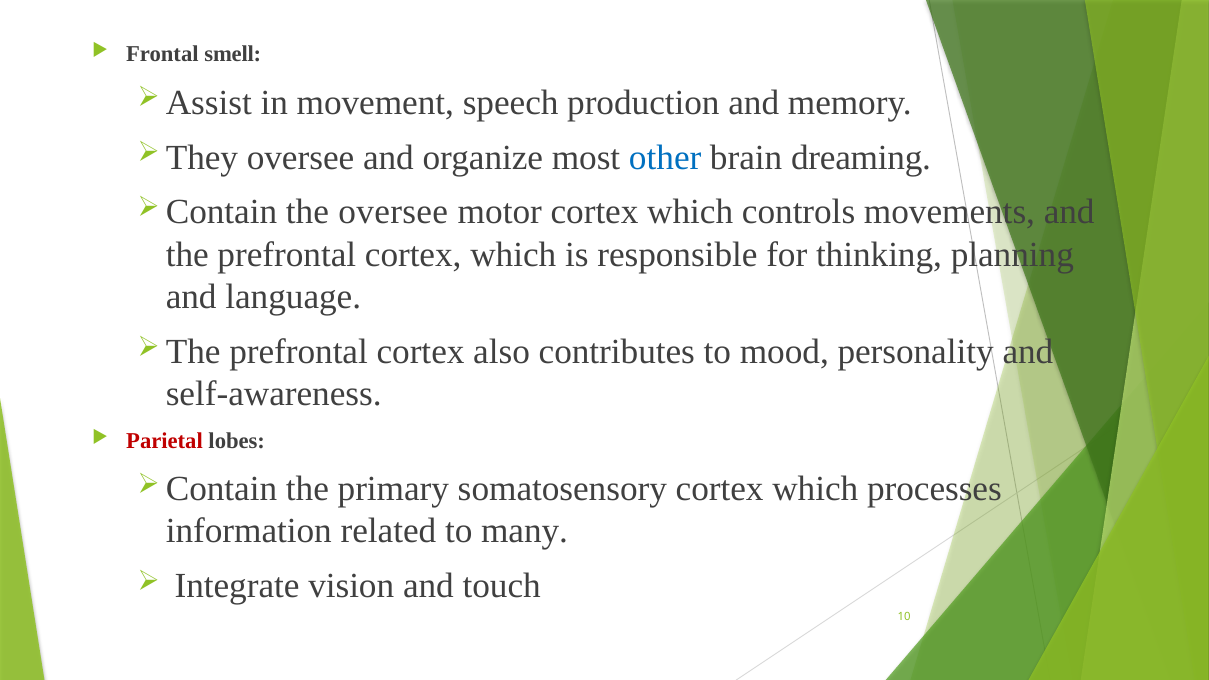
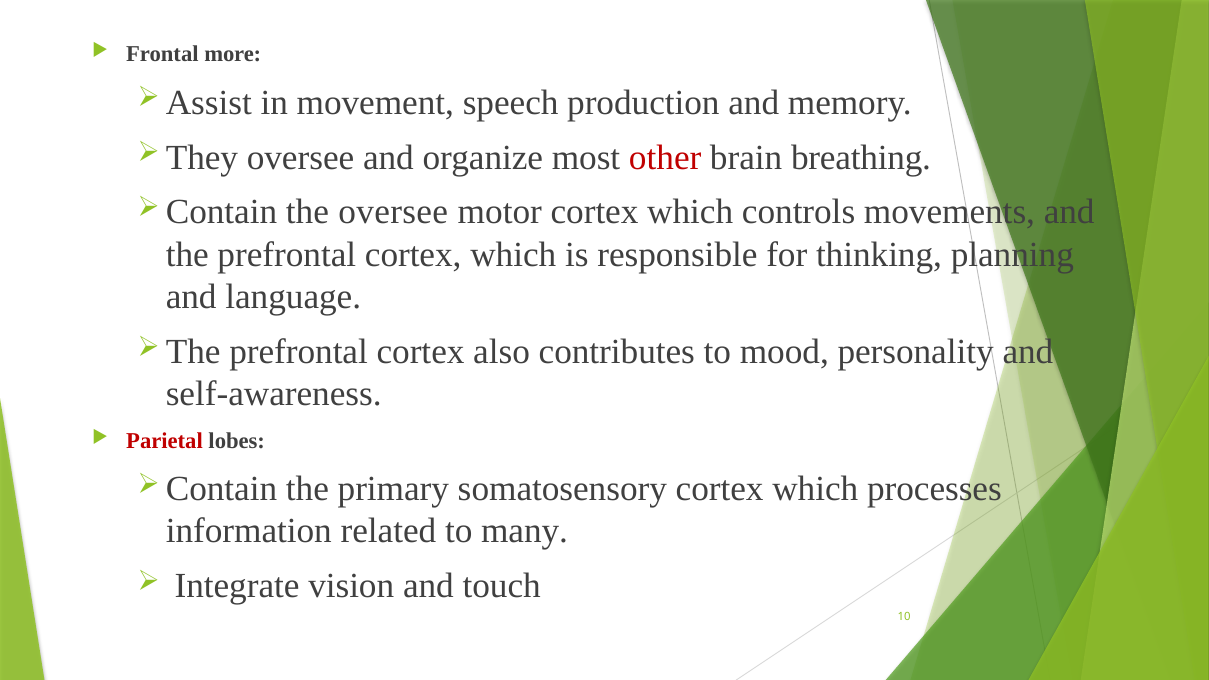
smell: smell -> more (233, 54)
other colour: blue -> red (665, 157)
dreaming: dreaming -> breathing (861, 157)
